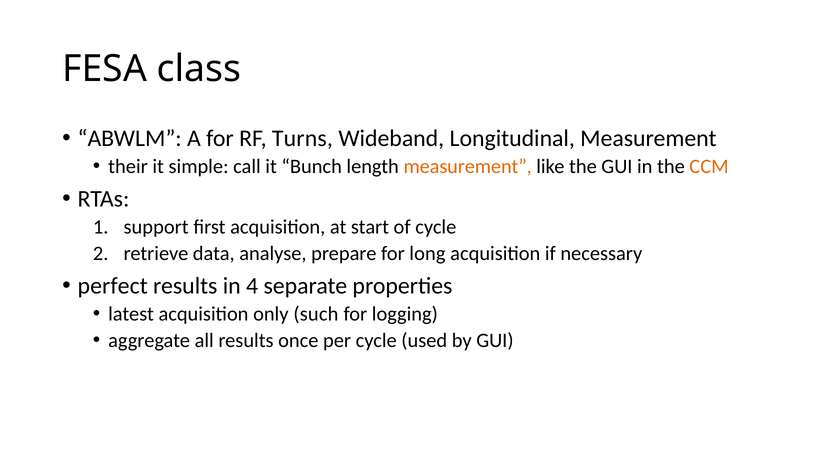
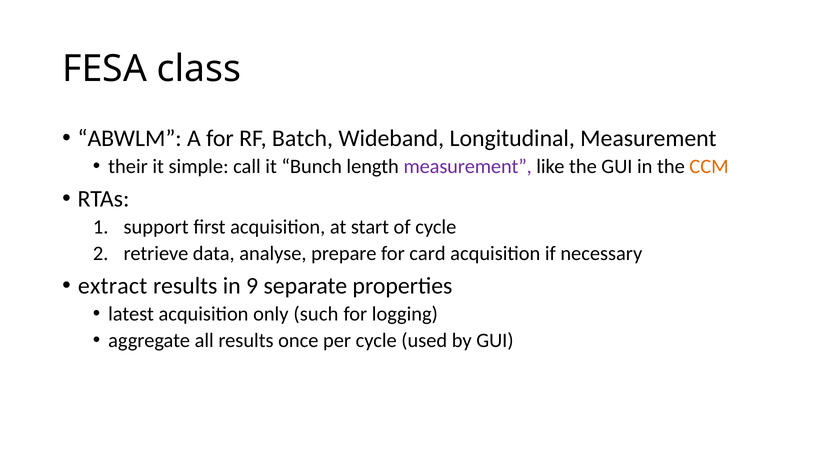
Turns: Turns -> Batch (302, 138)
measurement colour: orange -> purple (468, 166)
long: long -> card (427, 253)
perfect: perfect -> extract (113, 286)
4: 4 -> 9 (252, 286)
